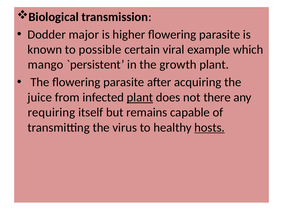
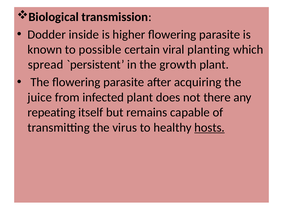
major: major -> inside (84, 35)
example: example -> planting (209, 50)
mango: mango -> spread (46, 65)
plant underline: present -> none (140, 97)
requiring: requiring -> repeating (52, 113)
